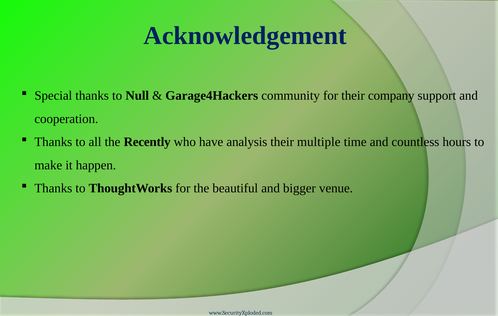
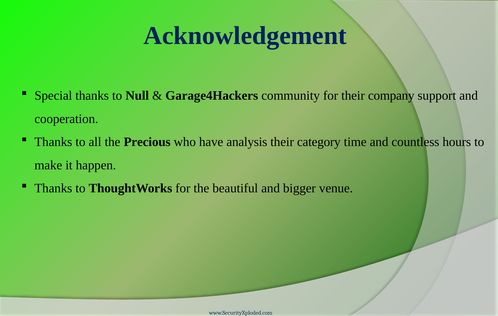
Recently: Recently -> Precious (147, 142)
multiple: multiple -> category (319, 142)
